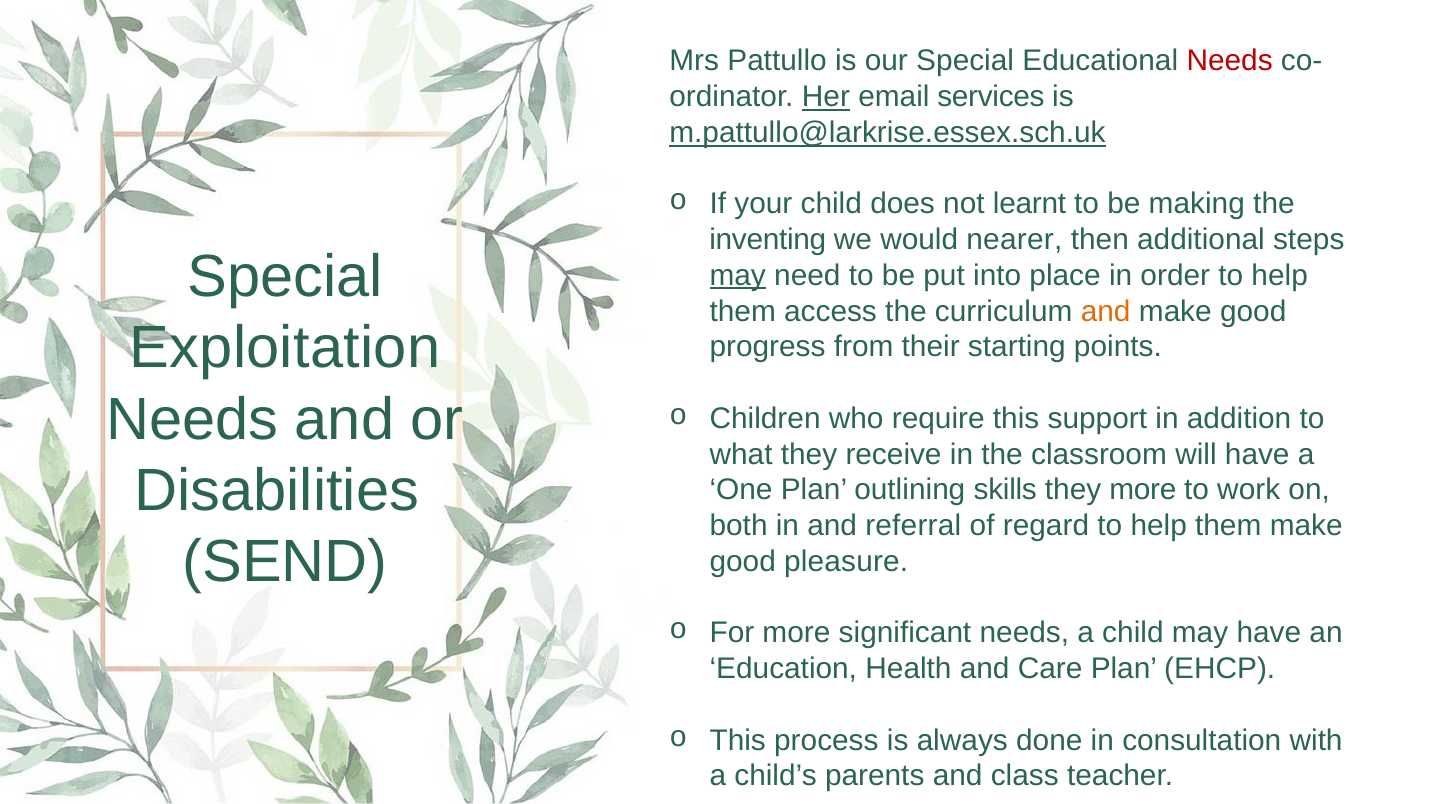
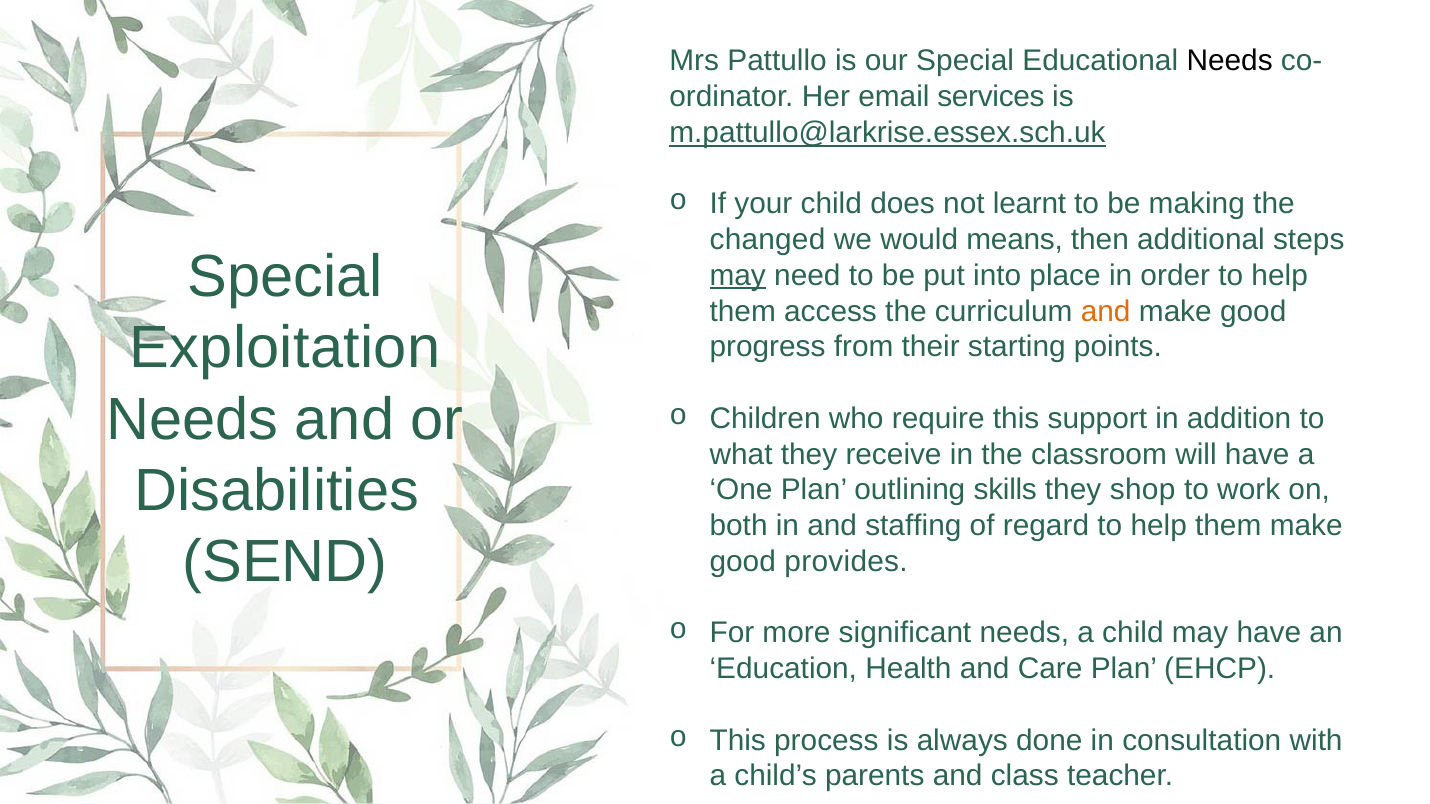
Needs colour: red -> black (1230, 61)
Her underline: present -> none (826, 97)
inventing: inventing -> changed (767, 240)
nearer: nearer -> means (1015, 240)
they more: more -> shop (1143, 490)
referral: referral -> staffing (913, 526)
pleasure: pleasure -> provides (846, 562)
